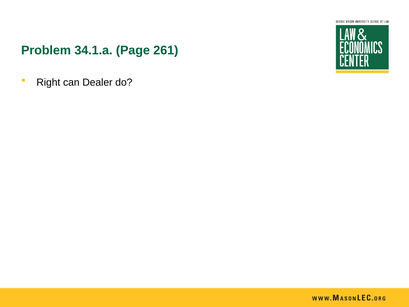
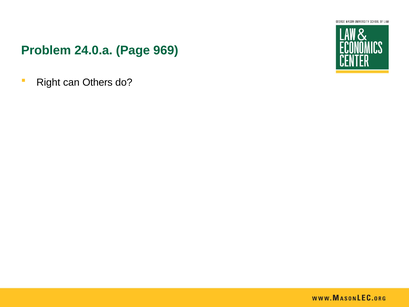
34.1.a: 34.1.a -> 24.0.a (93, 50)
261: 261 -> 969 (166, 50)
Dealer: Dealer -> Others (98, 82)
